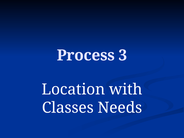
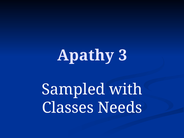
Process: Process -> Apathy (86, 55)
Location: Location -> Sampled (73, 89)
